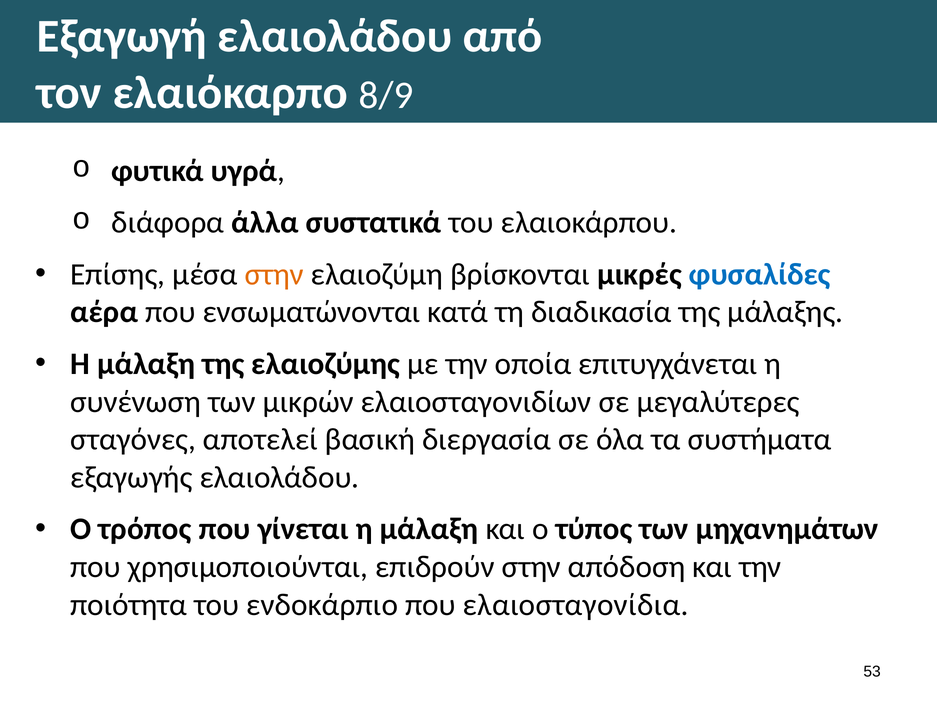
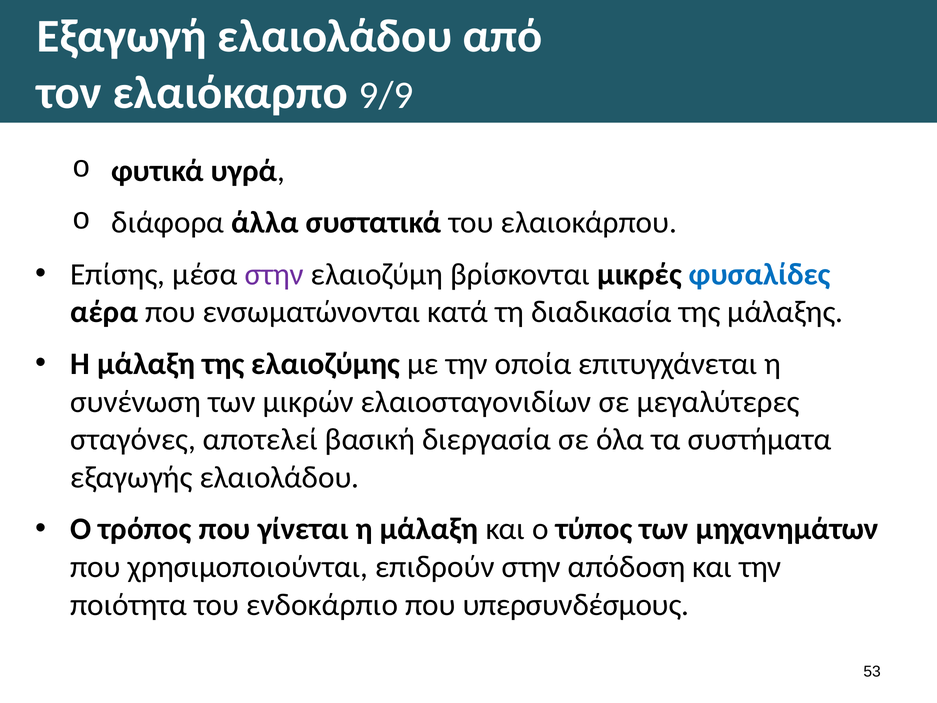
8/9: 8/9 -> 9/9 (386, 95)
στην colour: orange -> purple (274, 274)
ελαιοσταγονίδια: ελαιοσταγονίδια -> υπερσυνδέσμους (576, 604)
